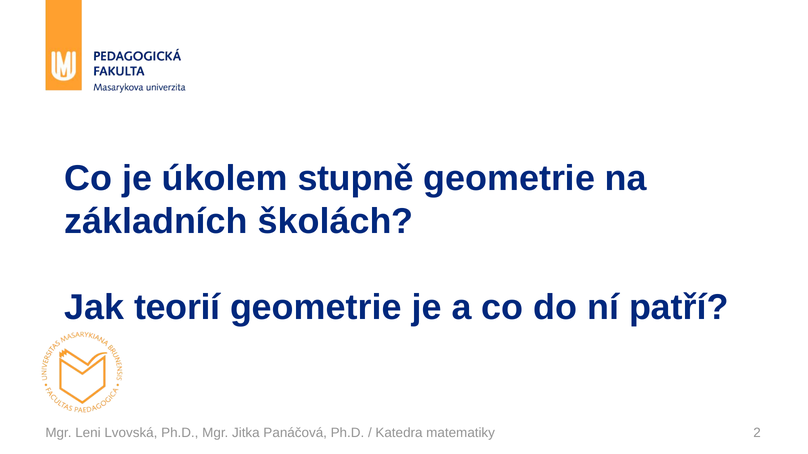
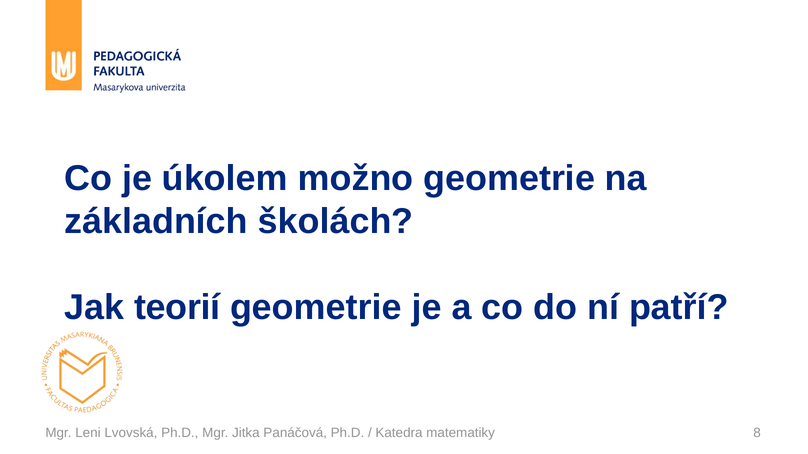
stupně: stupně -> možno (356, 178)
2: 2 -> 8 (757, 433)
